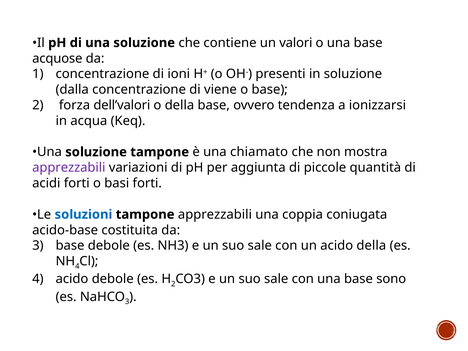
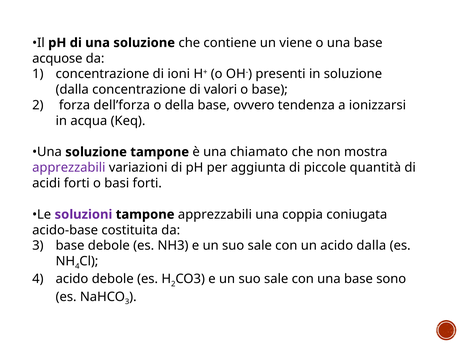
valori: valori -> viene (296, 43)
viene: viene -> valori (221, 90)
dell’valori: dell’valori -> dell’forza (122, 105)
soluzioni colour: blue -> purple (83, 214)
acido della: della -> dalla (371, 246)
